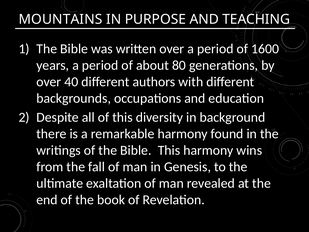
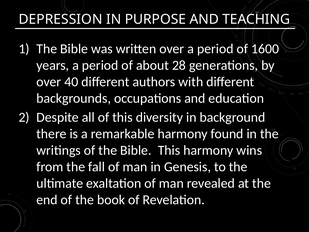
MOUNTAINS: MOUNTAINS -> DEPRESSION (61, 19)
80: 80 -> 28 (179, 65)
